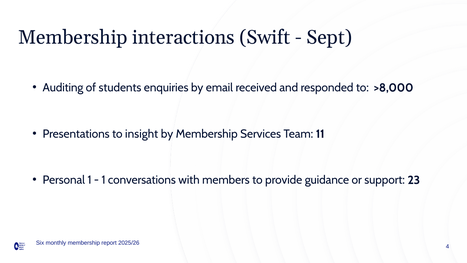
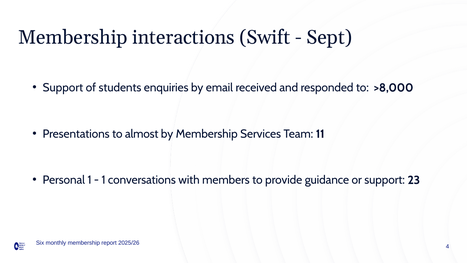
Auditing: Auditing -> Support (63, 88)
insight: insight -> almost (142, 134)
